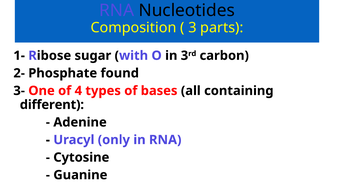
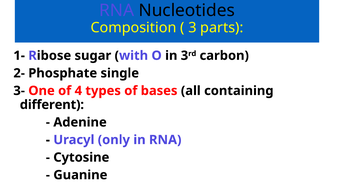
found: found -> single (120, 73)
